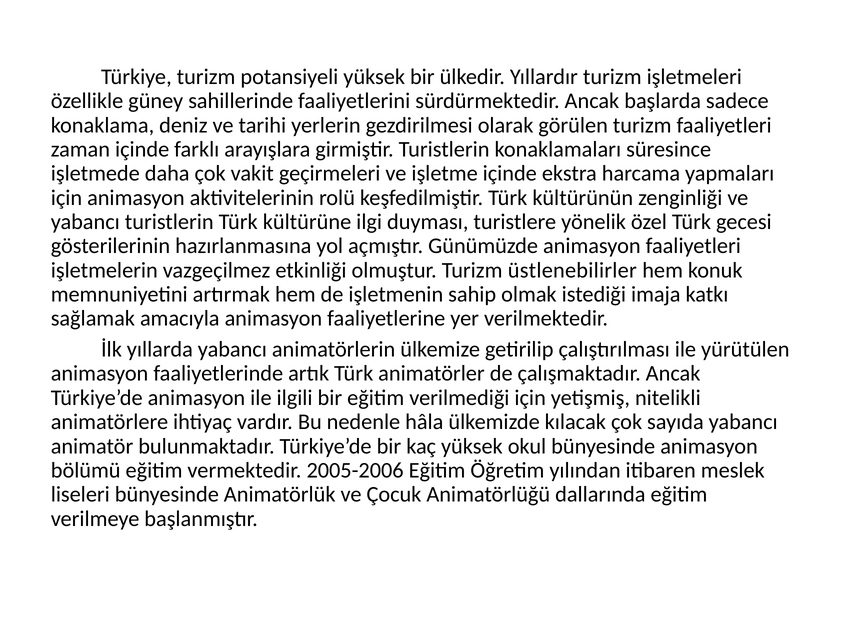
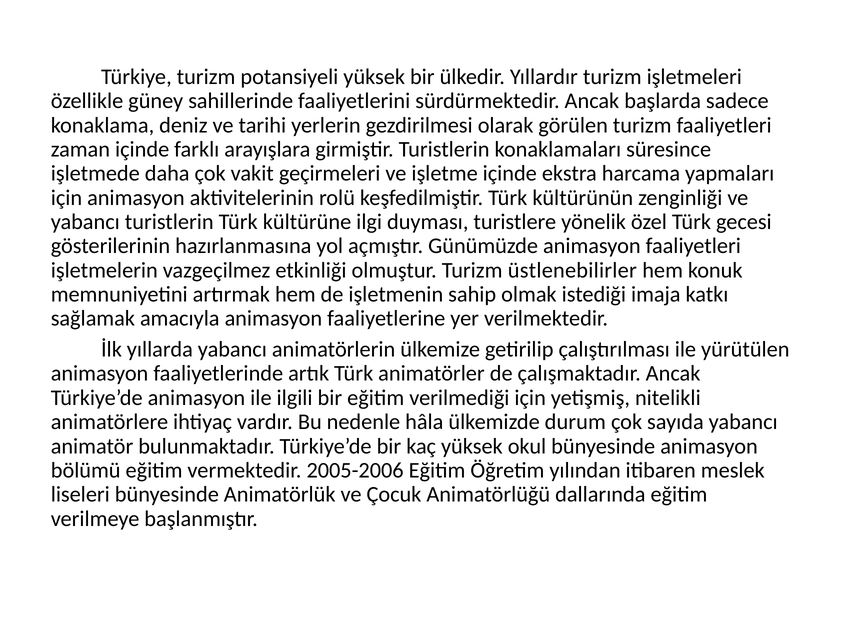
kılacak: kılacak -> durum (575, 421)
